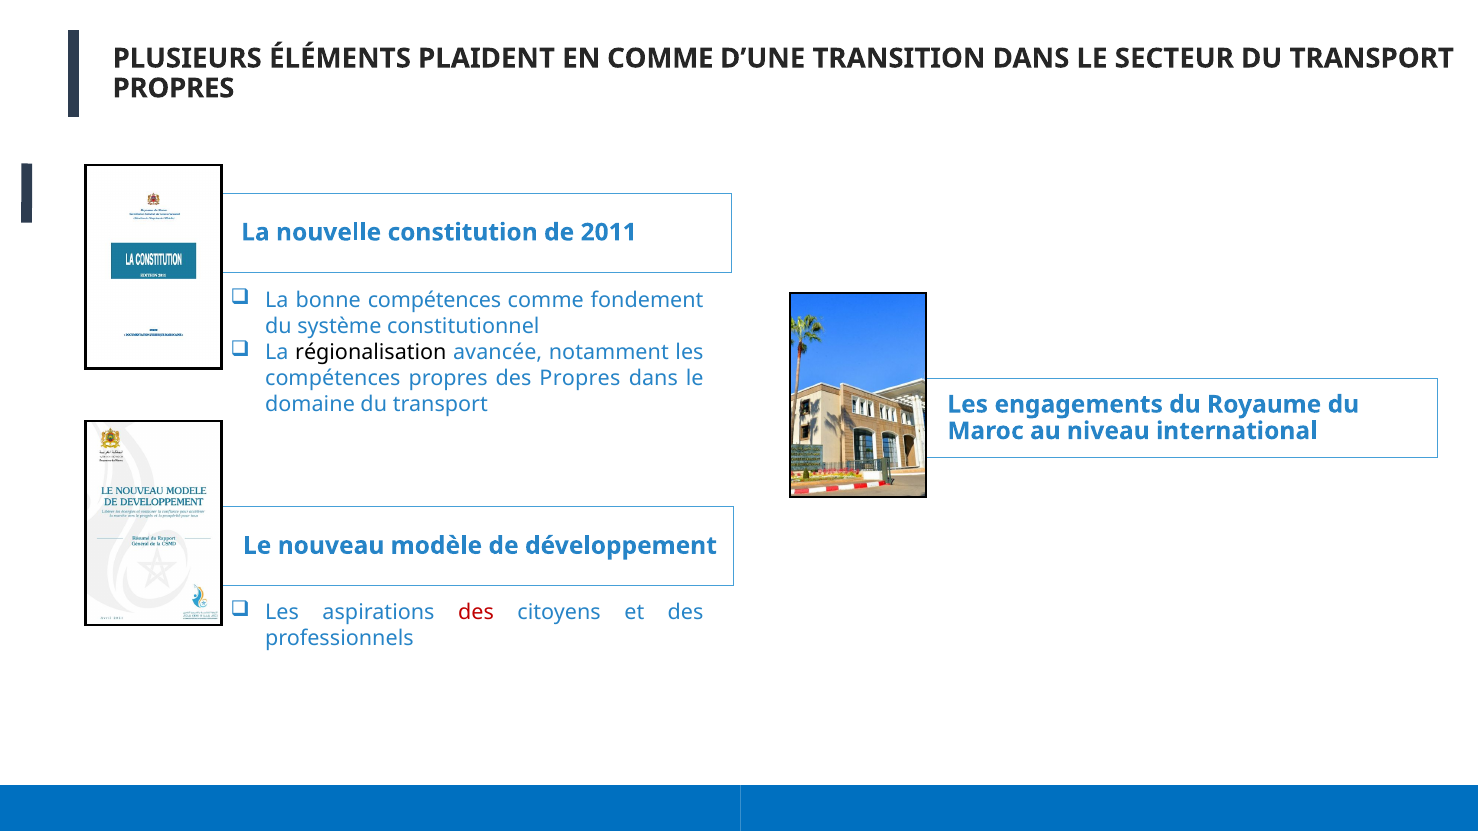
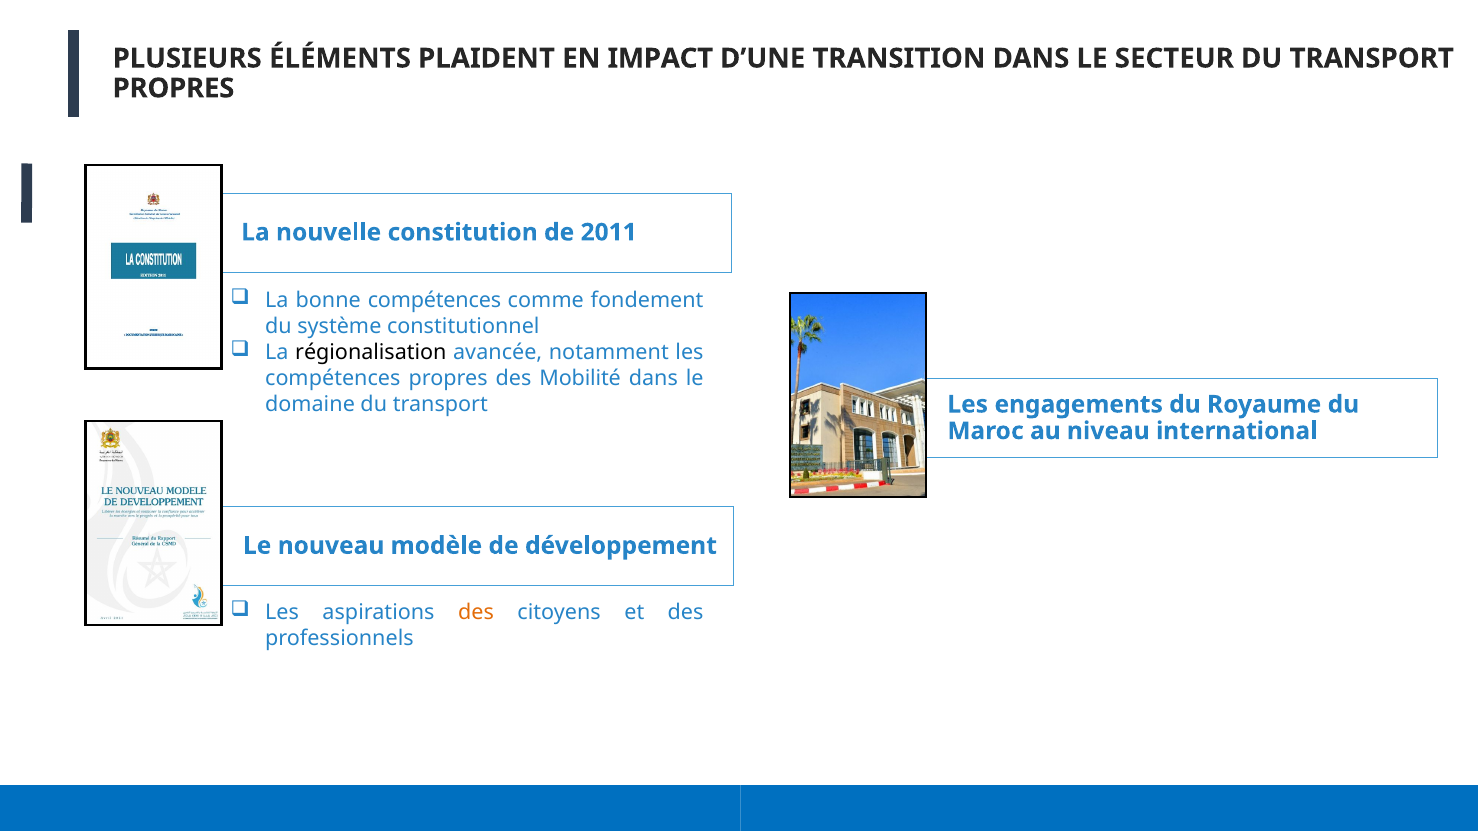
EN COMME: COMME -> IMPACT (660, 58)
des Propres: Propres -> Mobilité (580, 379)
des colour: red -> orange (476, 613)
